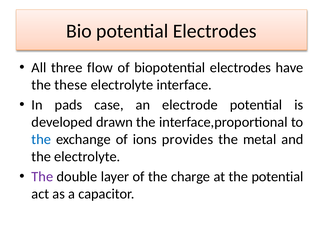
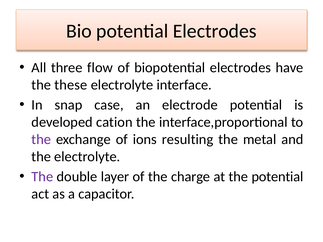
pads: pads -> snap (69, 105)
drawn: drawn -> cation (114, 122)
the colour: blue -> purple (41, 140)
provides: provides -> resulting (188, 140)
